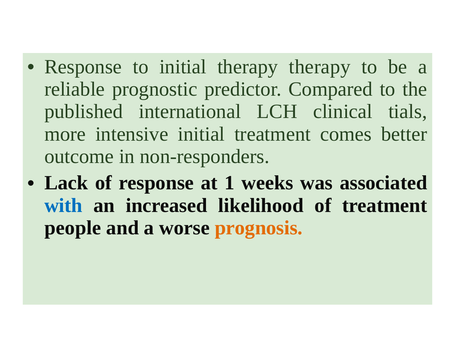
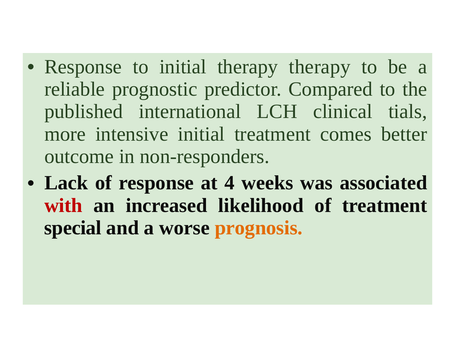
1: 1 -> 4 (230, 183)
with colour: blue -> red (63, 206)
people: people -> special (73, 228)
